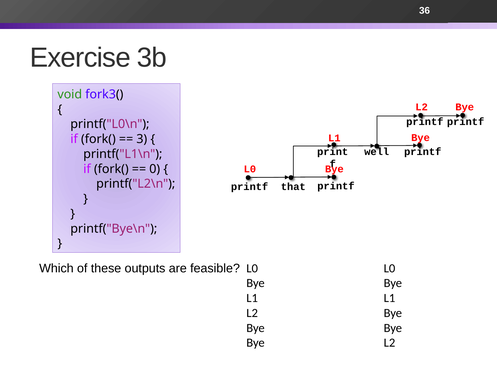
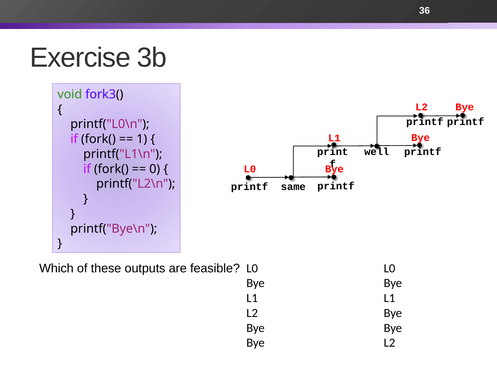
3: 3 -> 1 (142, 139)
that: that -> same (293, 186)
